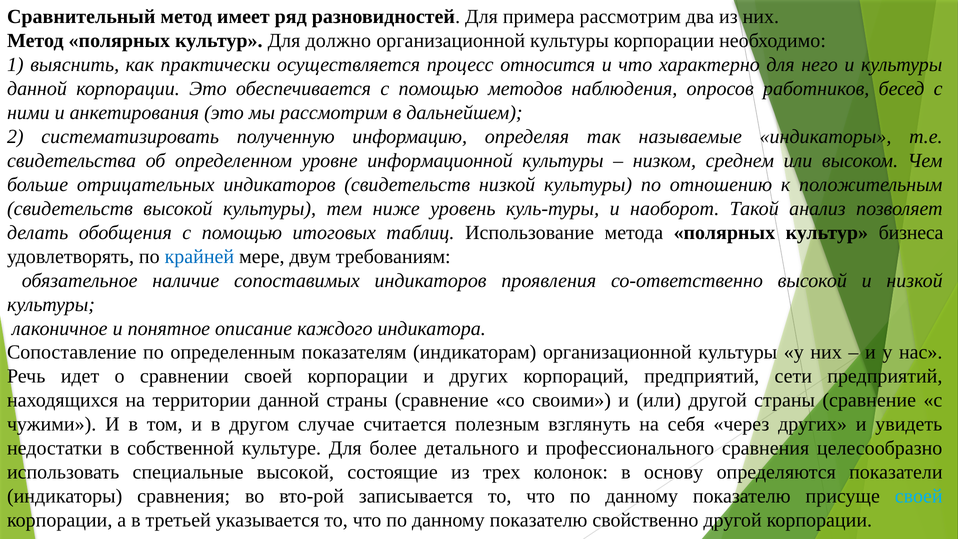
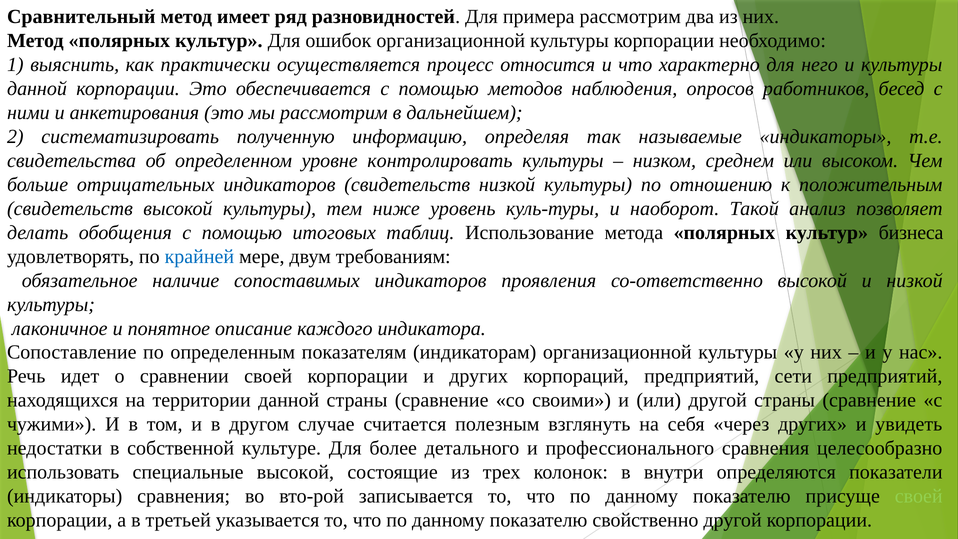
должно: должно -> ошибок (338, 41)
информационной: информационной -> контролировать (440, 161)
основу: основу -> внутри (674, 472)
своей colour: light blue -> light green (919, 496)
